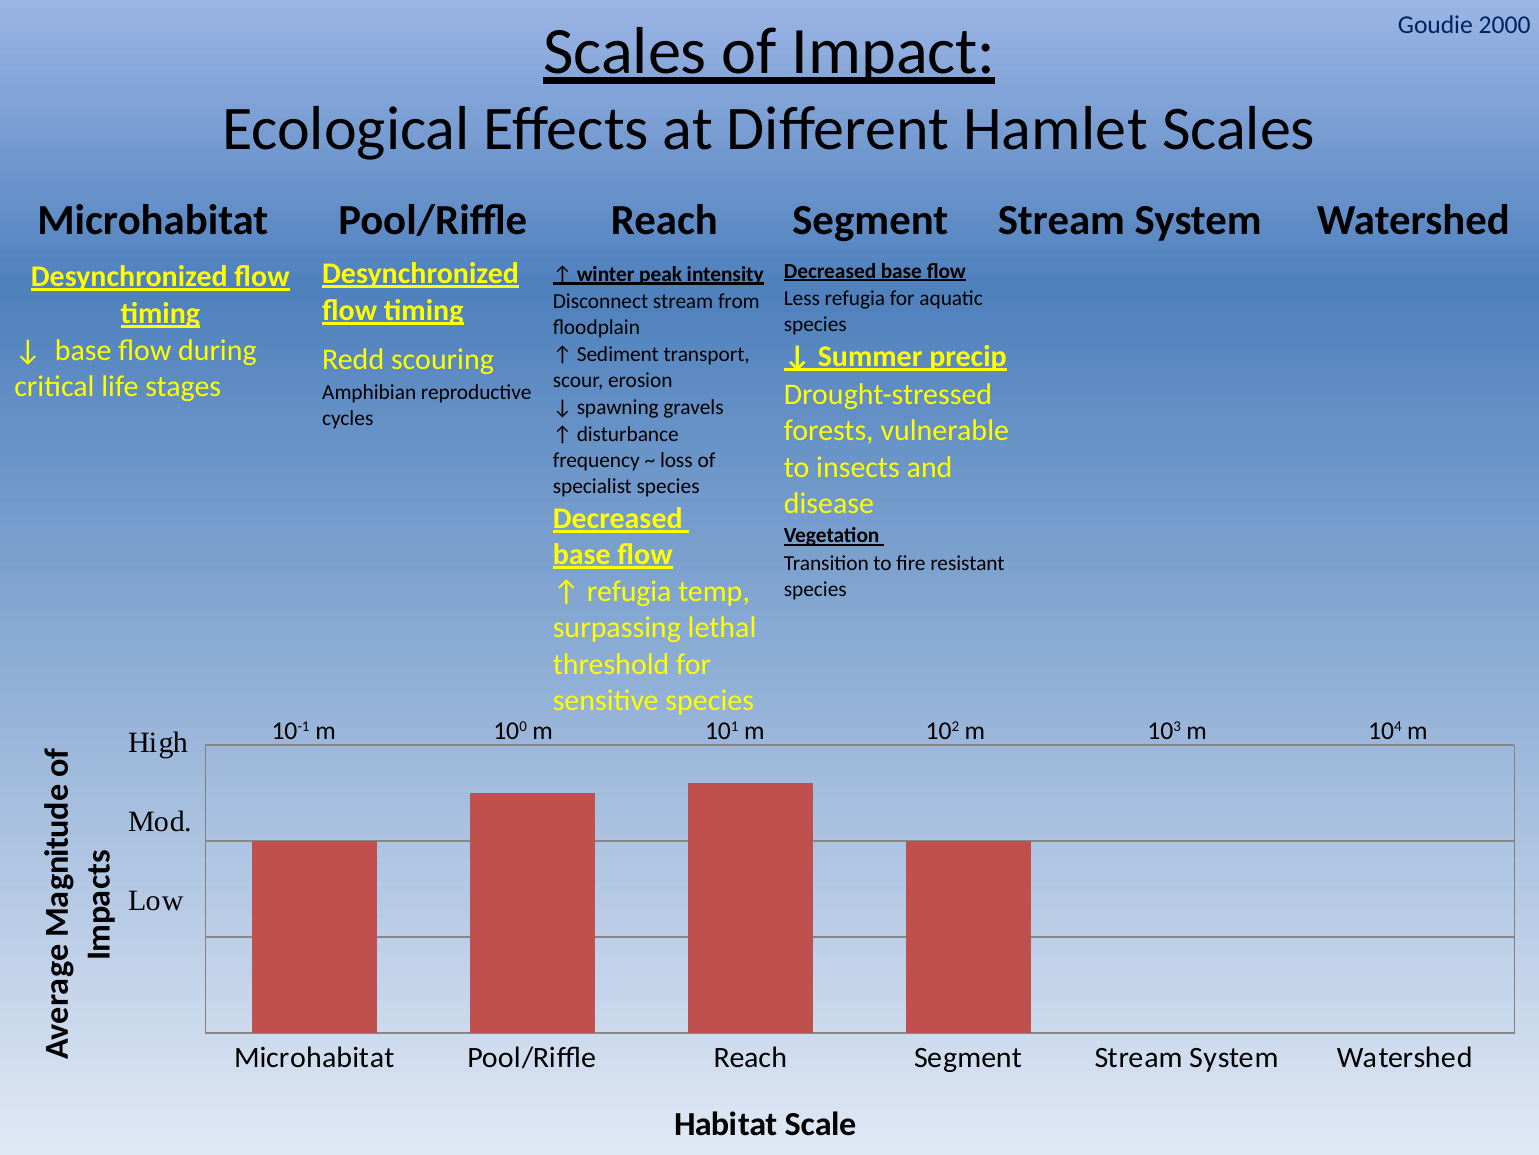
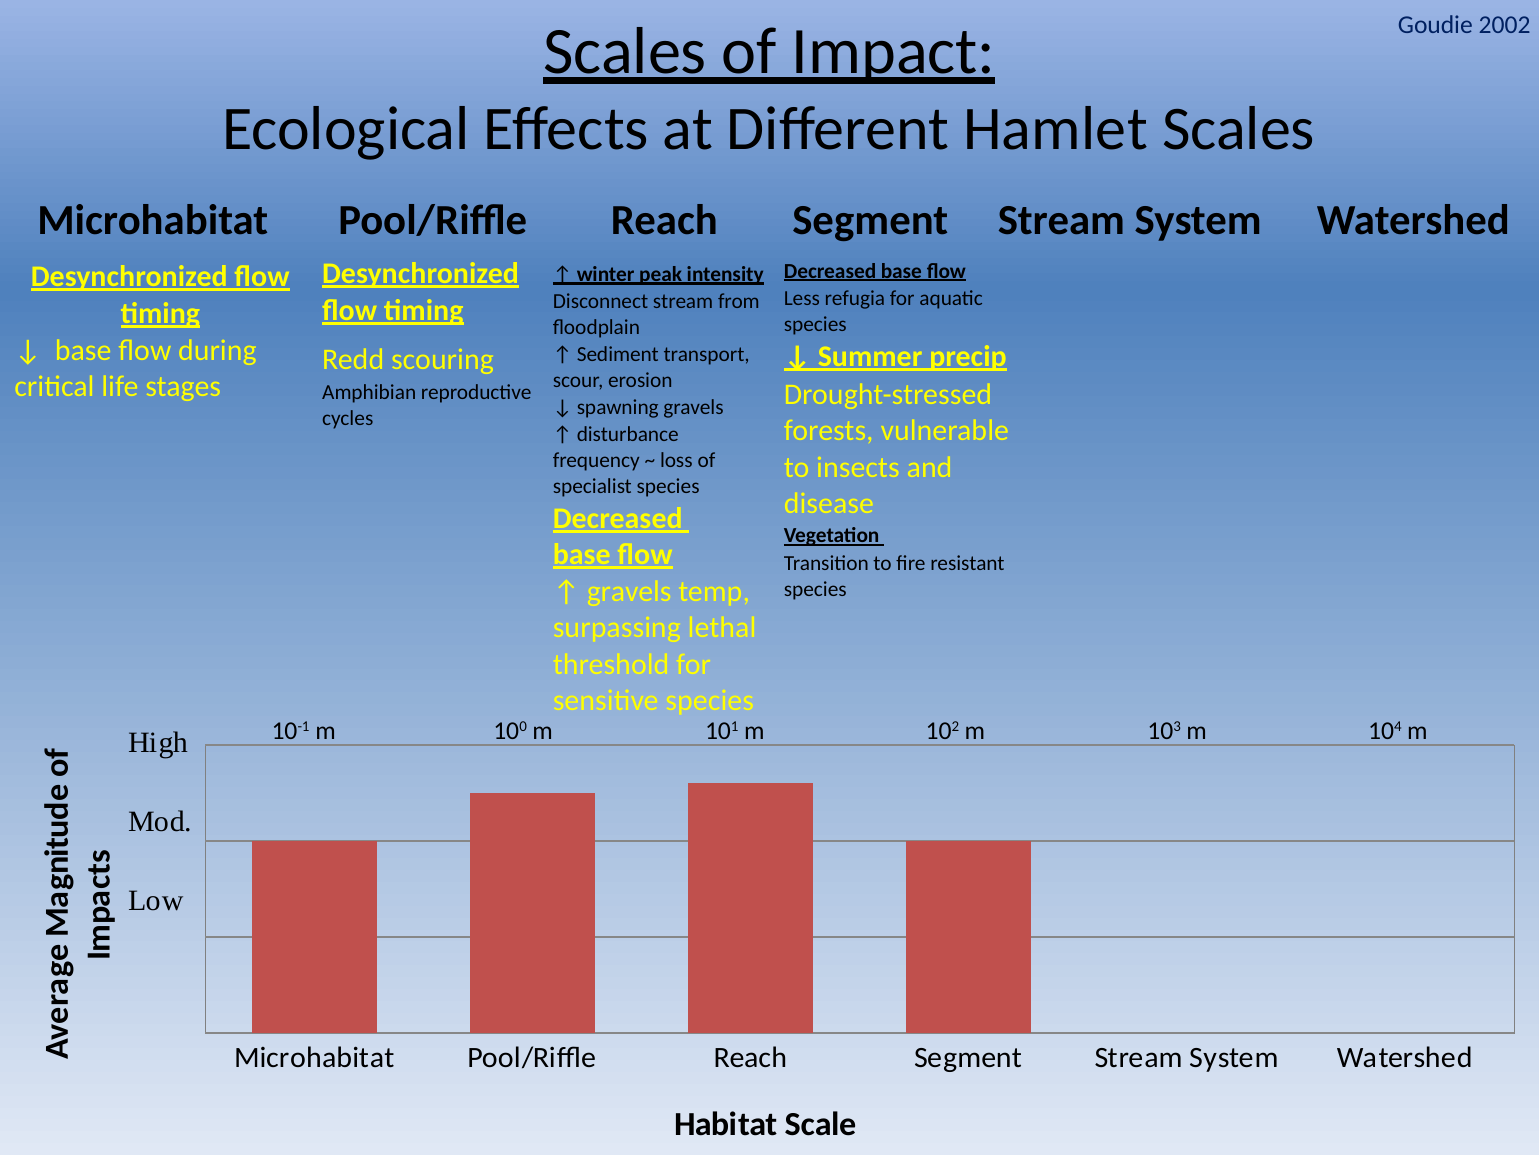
2000: 2000 -> 2002 (1505, 25)
refugia: refugia -> gravels (629, 591)
